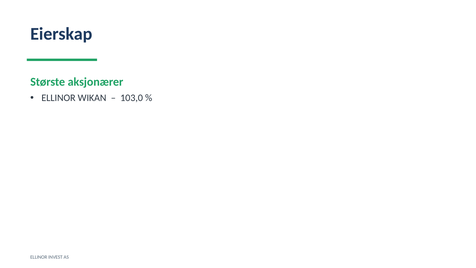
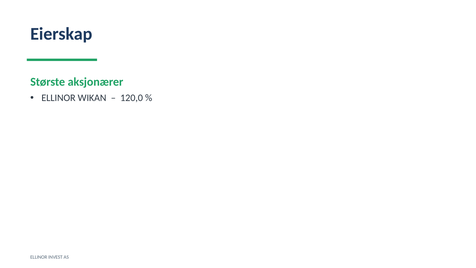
103,0: 103,0 -> 120,0 (132, 98)
